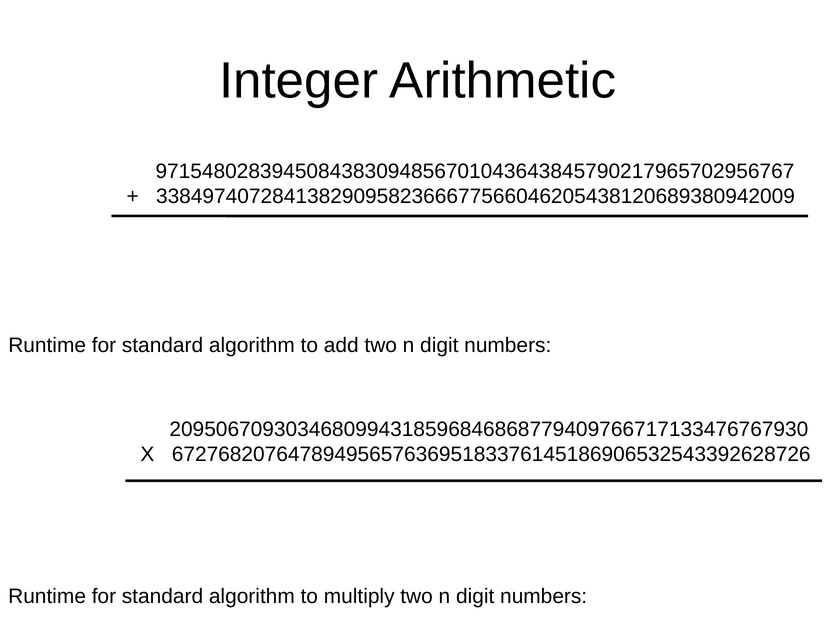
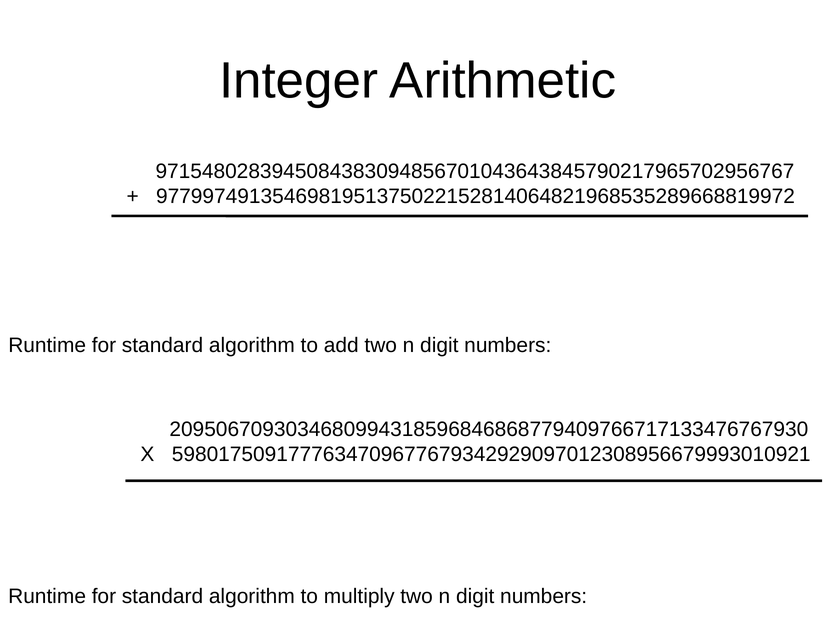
3384974072841382909582366677566046205438120689380942009: 3384974072841382909582366677566046205438120689380942009 -> 9779974913546981951375022152814064821968535289668819972 (475, 196)
6727682076478949565763695183376145186906532543392628726: 6727682076478949565763695183376145186906532543392628726 -> 5980175091777634709677679342929097012308956679993010921 (491, 454)
